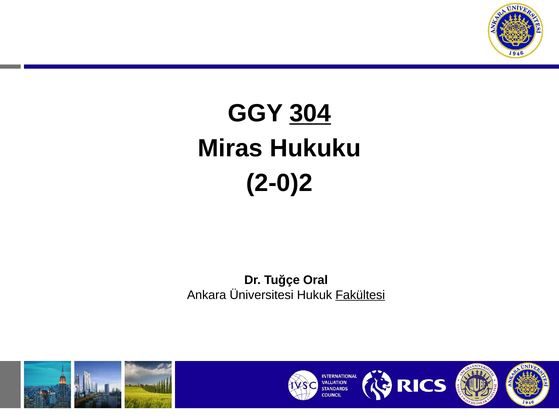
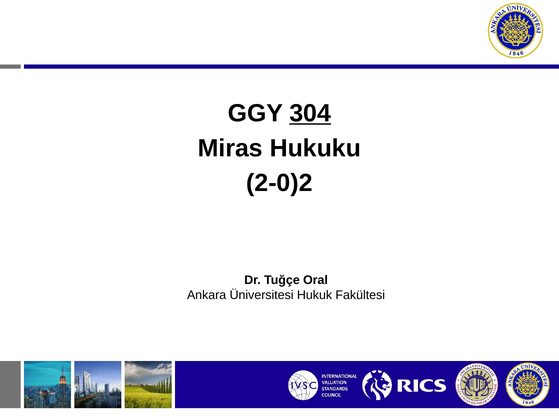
Fakültesi underline: present -> none (360, 295)
